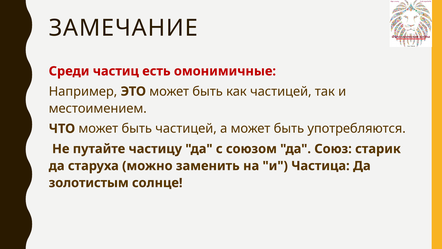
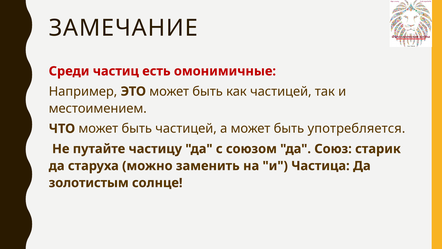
употребляются: употребляются -> употребляется (356, 128)
